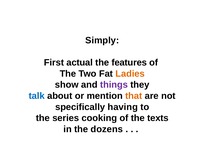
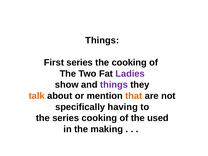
Simply: Simply -> Things (102, 40)
First actual: actual -> series (80, 63)
the features: features -> cooking (129, 63)
Ladies colour: orange -> purple (130, 74)
talk colour: blue -> orange (37, 96)
texts: texts -> used (158, 118)
dozens: dozens -> making (107, 129)
